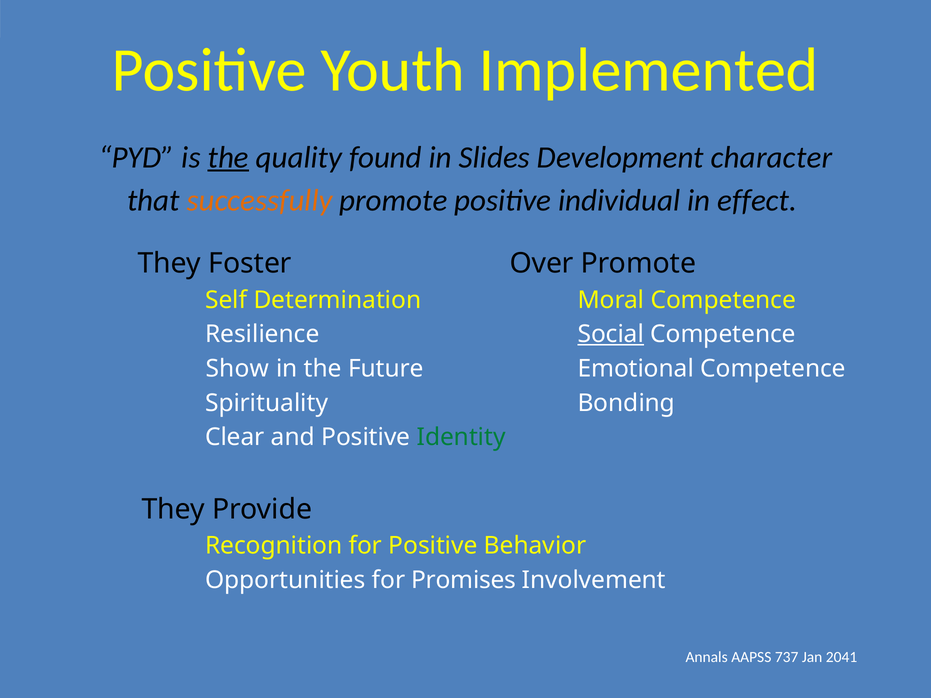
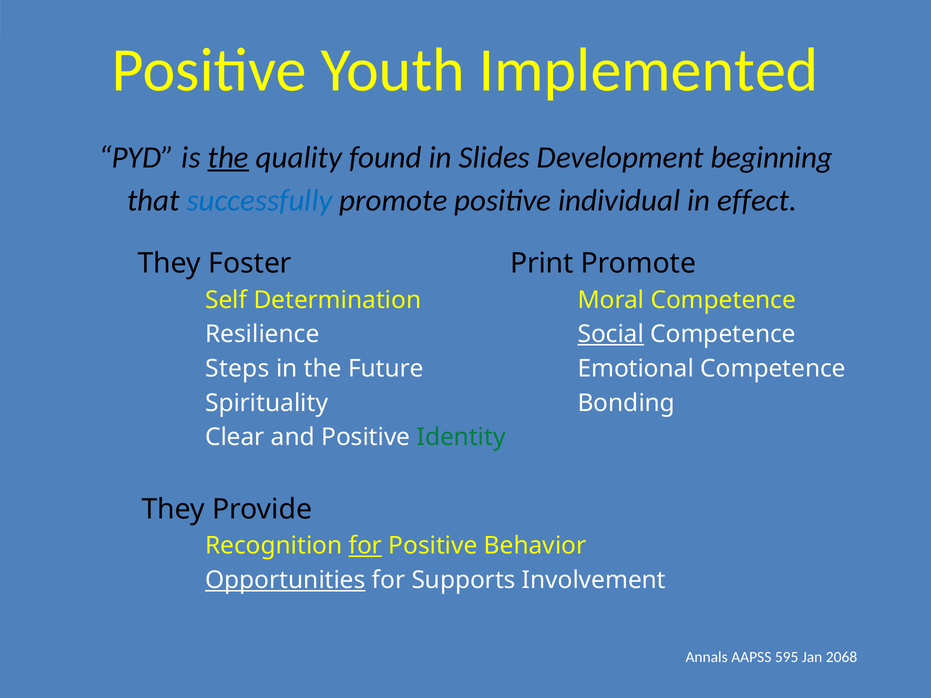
character: character -> beginning (772, 157)
successfully colour: orange -> blue (260, 201)
Over: Over -> Print (542, 264)
Show: Show -> Steps (237, 369)
for underline: none -> present (365, 546)
Opportunities underline: none -> present (285, 580)
Promises: Promises -> Supports (464, 580)
737: 737 -> 595 (787, 657)
2041: 2041 -> 2068 (842, 657)
